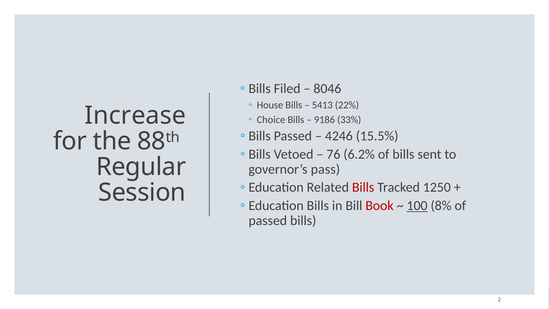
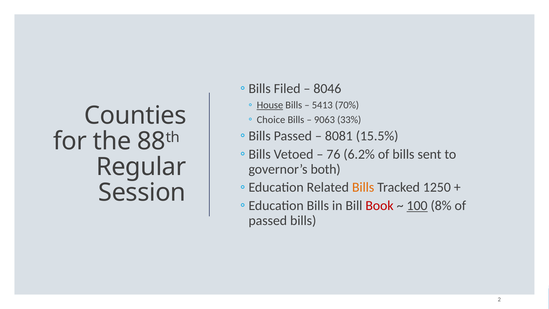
House underline: none -> present (270, 105)
22%: 22% -> 70% (347, 105)
Increase: Increase -> Counties (135, 115)
9186: 9186 -> 9063 (324, 120)
4246: 4246 -> 8081 (339, 136)
pass: pass -> both (326, 169)
Bills colour: red -> orange (363, 187)
